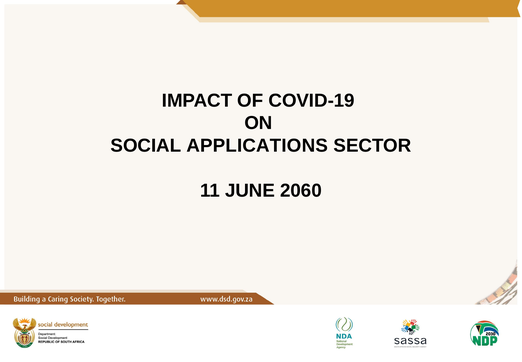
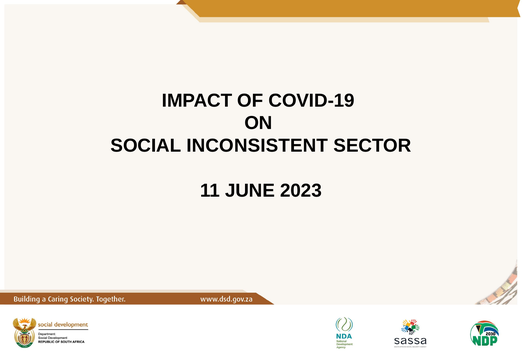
APPLICATIONS: APPLICATIONS -> INCONSISTENT (257, 145)
2060: 2060 -> 2023 (301, 190)
